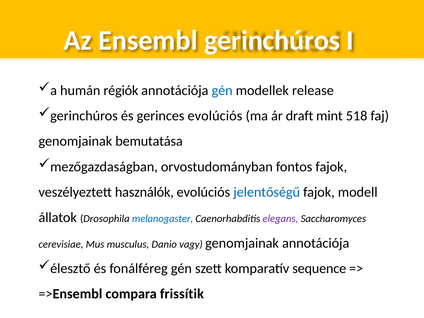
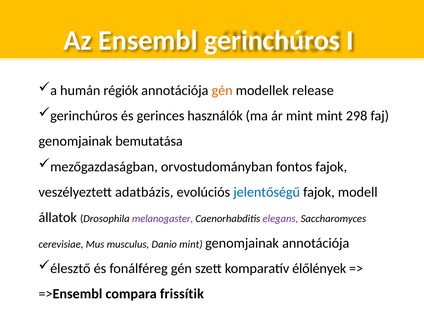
gén colour: blue -> orange (222, 90)
gerinces evolúciós: evolúciós -> használók (215, 116)
ár draft: draft -> mint (299, 116)
518: 518 -> 298 (357, 116)
használók: használók -> adatbázis (144, 192)
melanogaster colour: blue -> purple (163, 219)
Danio vagy: vagy -> mint (191, 244)
sequence: sequence -> élőlények (319, 269)
